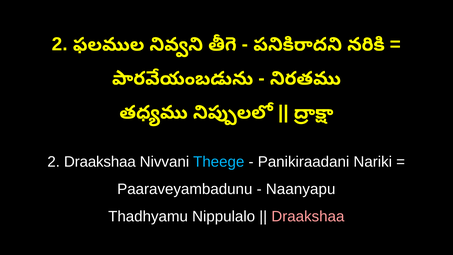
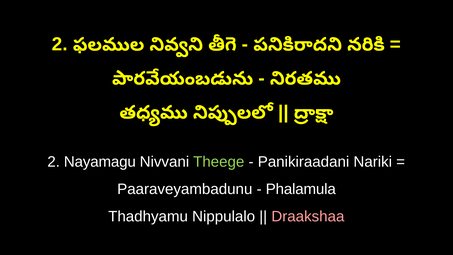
2 Draakshaa: Draakshaa -> Nayamagu (100, 162)
Theege colour: light blue -> light green (219, 162)
Naanyapu: Naanyapu -> Phalamula (301, 189)
